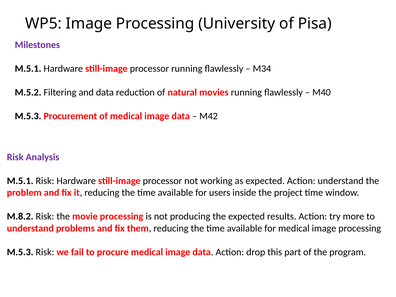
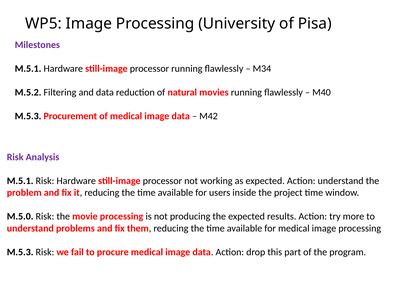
M.8.2: M.8.2 -> M.5.0 (20, 216)
